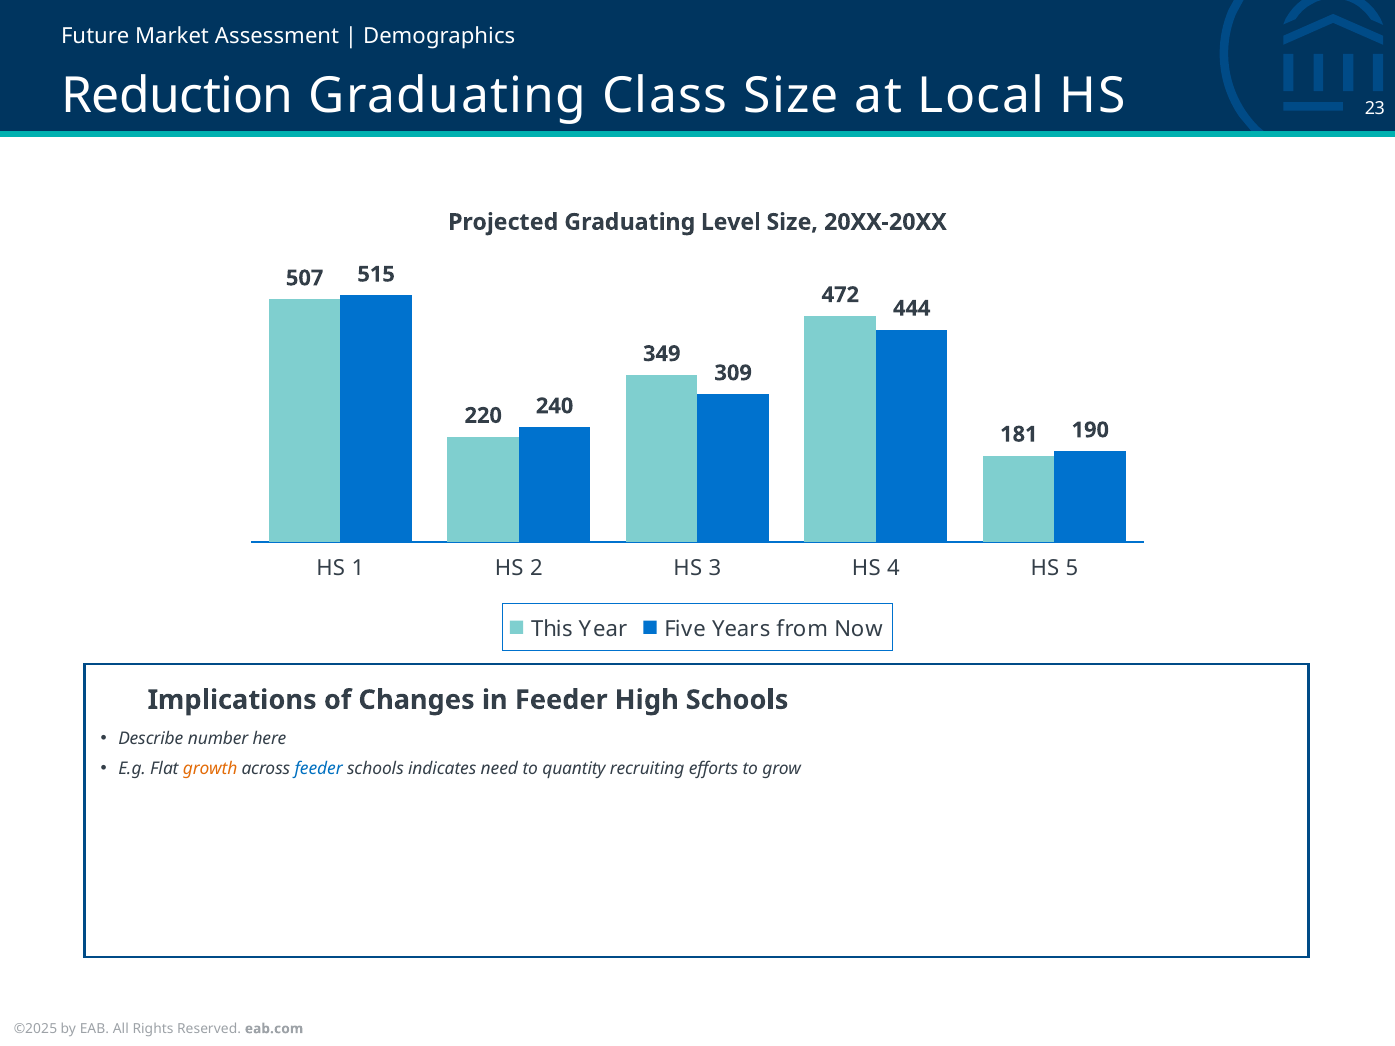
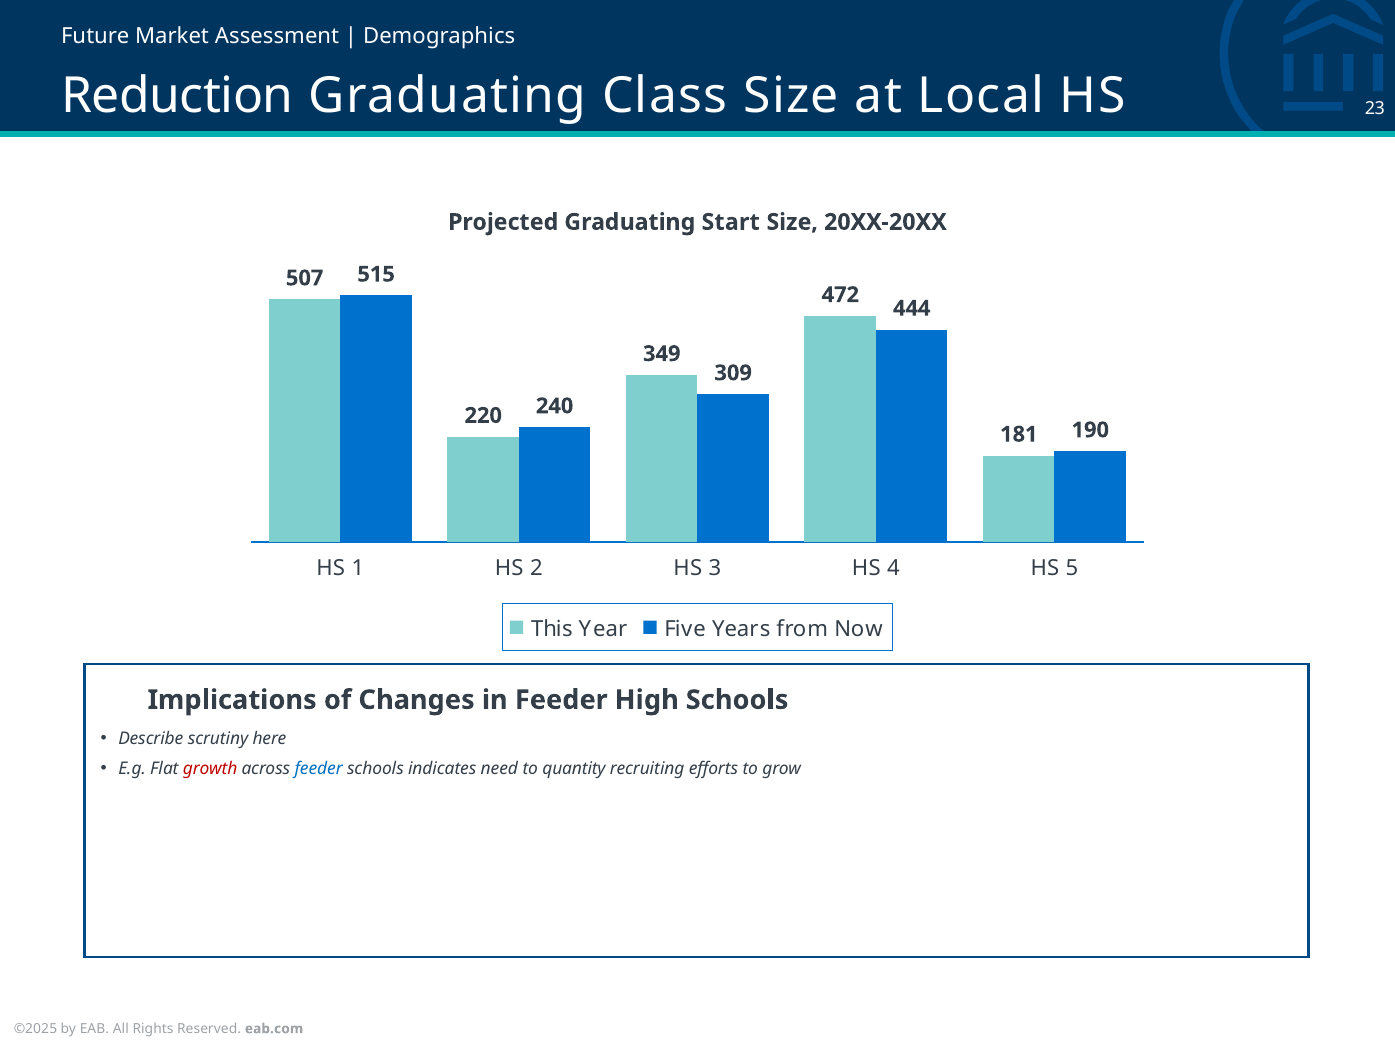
Level: Level -> Start (731, 222)
number: number -> scrutiny (218, 739)
growth colour: orange -> red (210, 769)
